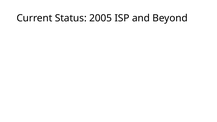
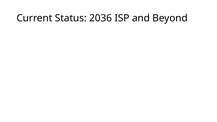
2005: 2005 -> 2036 (101, 18)
